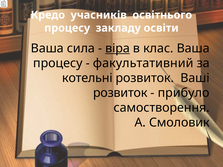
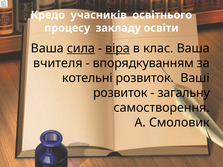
сила underline: none -> present (81, 48)
процесу: процесу -> вчителя (58, 63)
факультативний: факультативний -> впорядкуванням (143, 63)
прибуло: прибуло -> загальну (184, 93)
